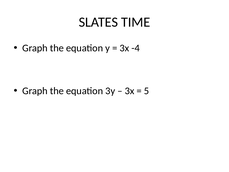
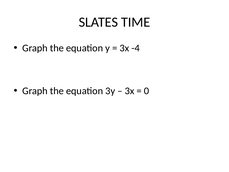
5: 5 -> 0 (147, 91)
